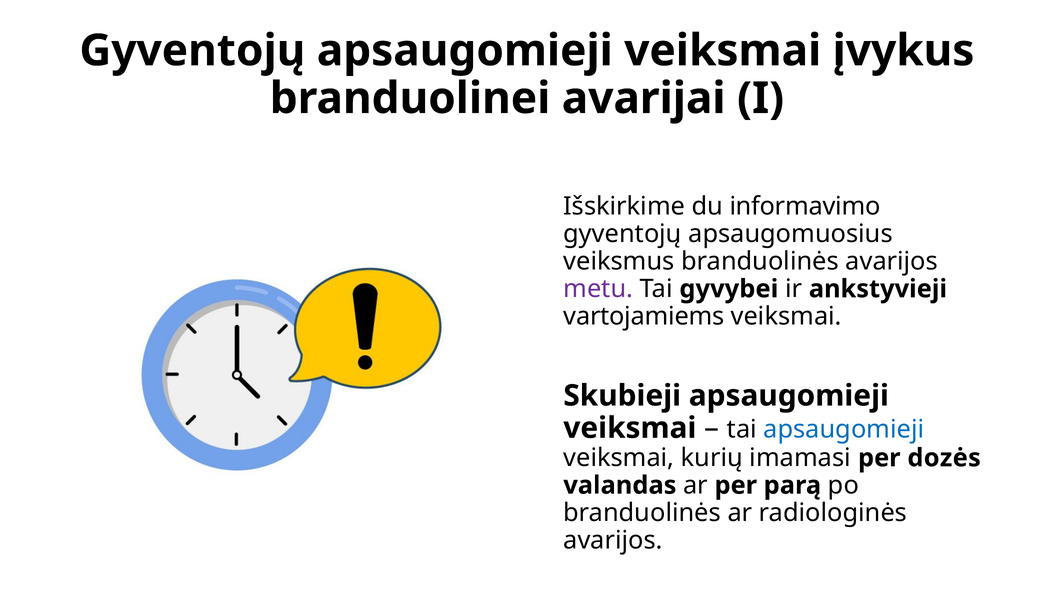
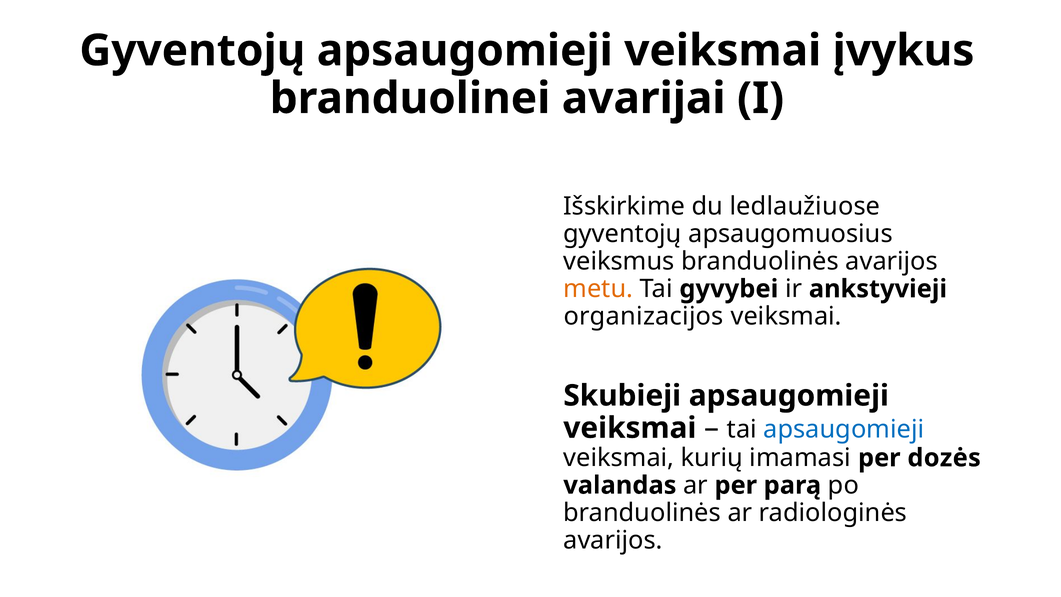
informavimo: informavimo -> ledlaužiuose (805, 206)
metu colour: purple -> orange (598, 289)
vartojamiems: vartojamiems -> organizacijos (644, 316)
